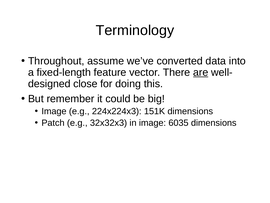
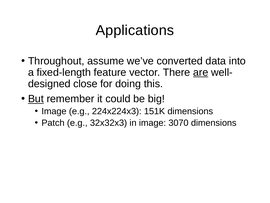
Terminology: Terminology -> Applications (135, 30)
But underline: none -> present (36, 99)
6035: 6035 -> 3070 (178, 123)
